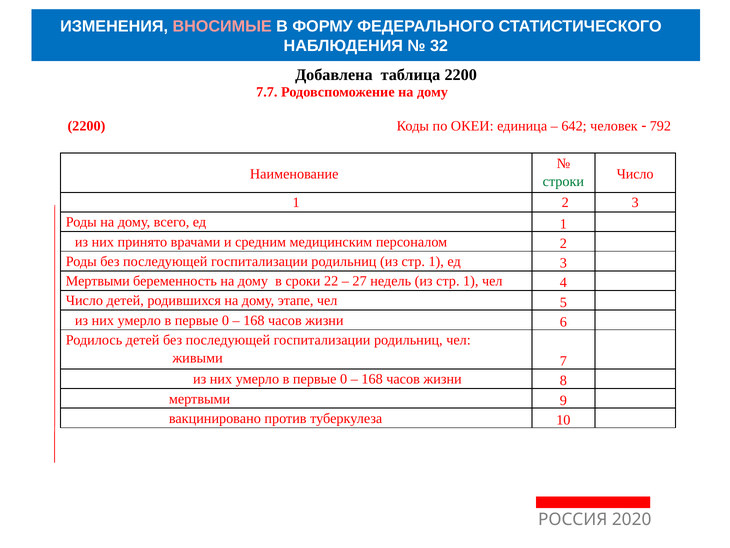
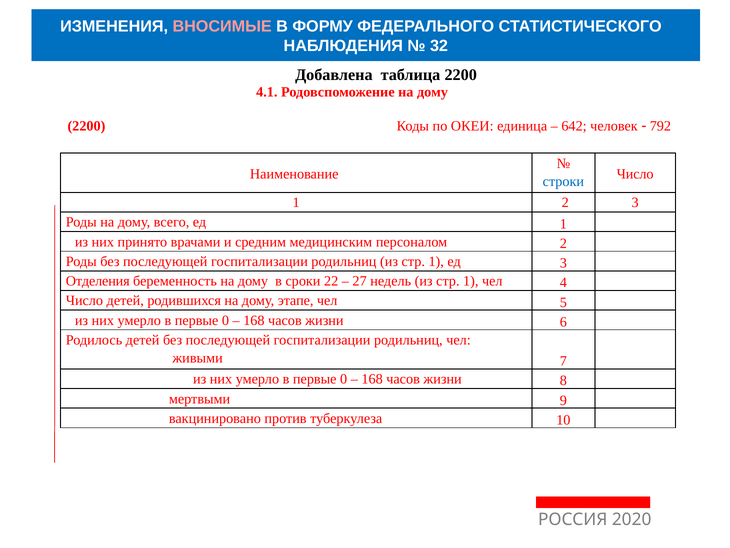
7.7: 7.7 -> 4.1 (267, 92)
строки colour: green -> blue (563, 181)
Мертвыми: Мертвыми -> Отделения (98, 281)
